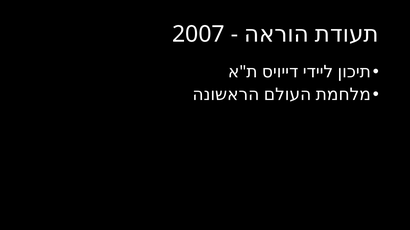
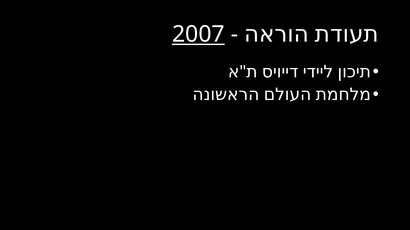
2007 underline: none -> present (198, 34)
